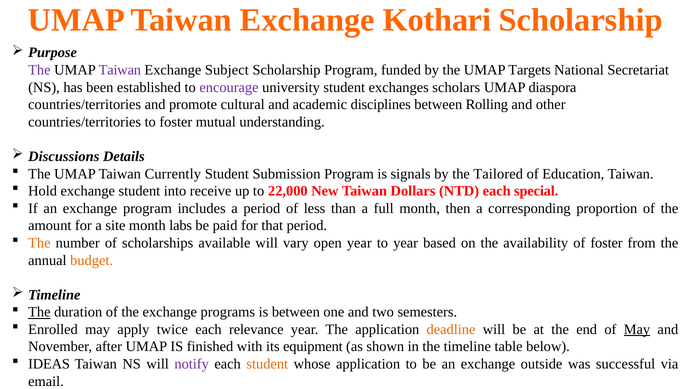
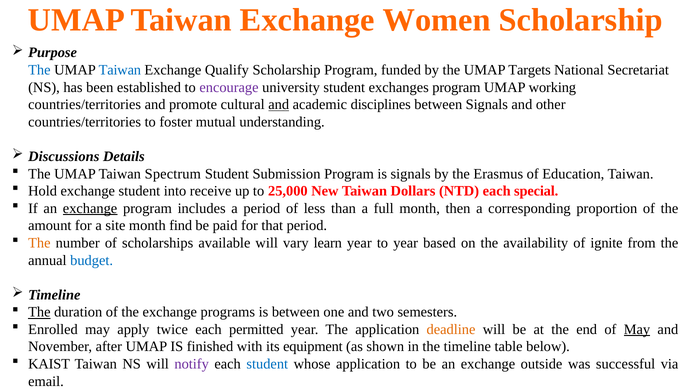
Kothari: Kothari -> Women (437, 20)
The colour: purple -> blue (39, 70)
Taiwan colour: purple -> blue (120, 70)
Subject: Subject -> Qualify (227, 70)
exchanges scholars: scholars -> program (456, 87)
diaspora: diaspora -> working (552, 87)
and underline: none -> present (279, 105)
between Rolling: Rolling -> Signals (487, 105)
Currently: Currently -> Spectrum (173, 174)
Tailored: Tailored -> Erasmus (498, 174)
22,000: 22,000 -> 25,000 (288, 191)
exchange underline: none -> present (90, 208)
labs: labs -> find (181, 225)
open: open -> learn (328, 243)
of foster: foster -> ignite (607, 243)
budget colour: orange -> blue (92, 260)
relevance: relevance -> permitted (256, 329)
IDEAS: IDEAS -> KAIST (49, 364)
student colour: orange -> blue (267, 364)
